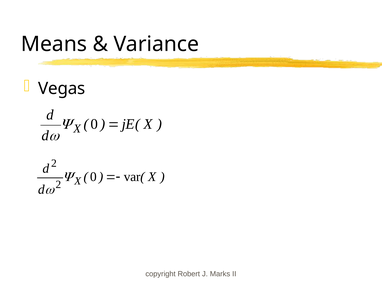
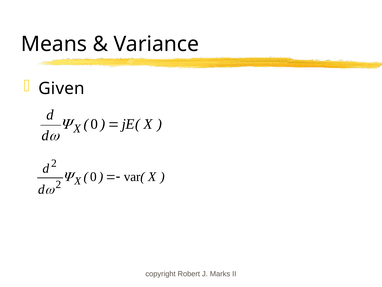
Vegas: Vegas -> Given (62, 88)
